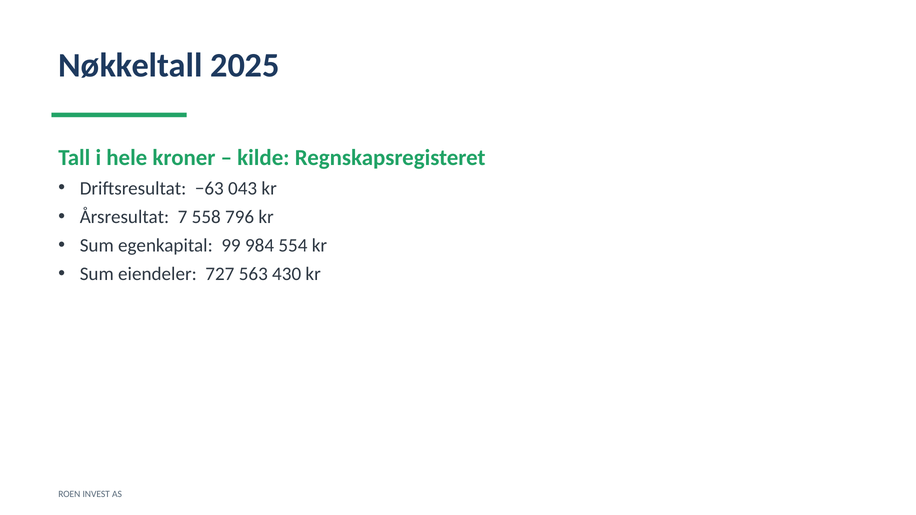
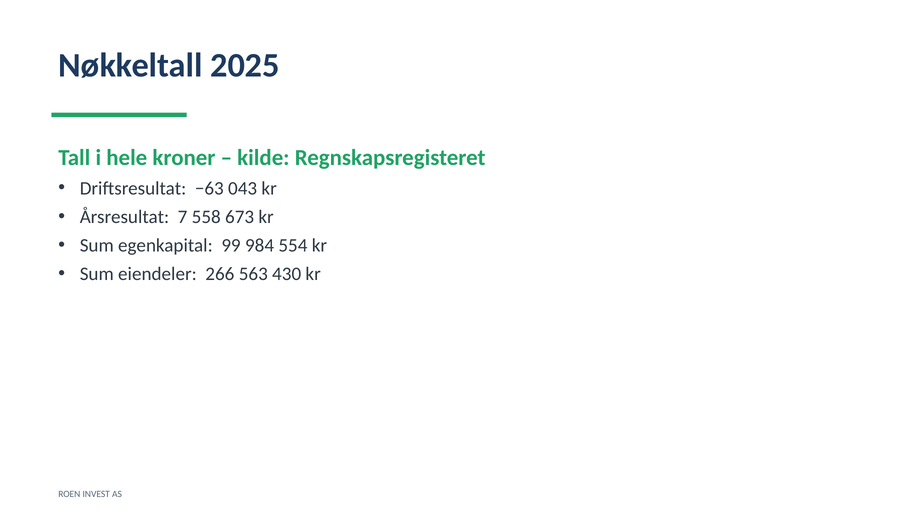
796: 796 -> 673 (240, 217)
727: 727 -> 266 (220, 274)
